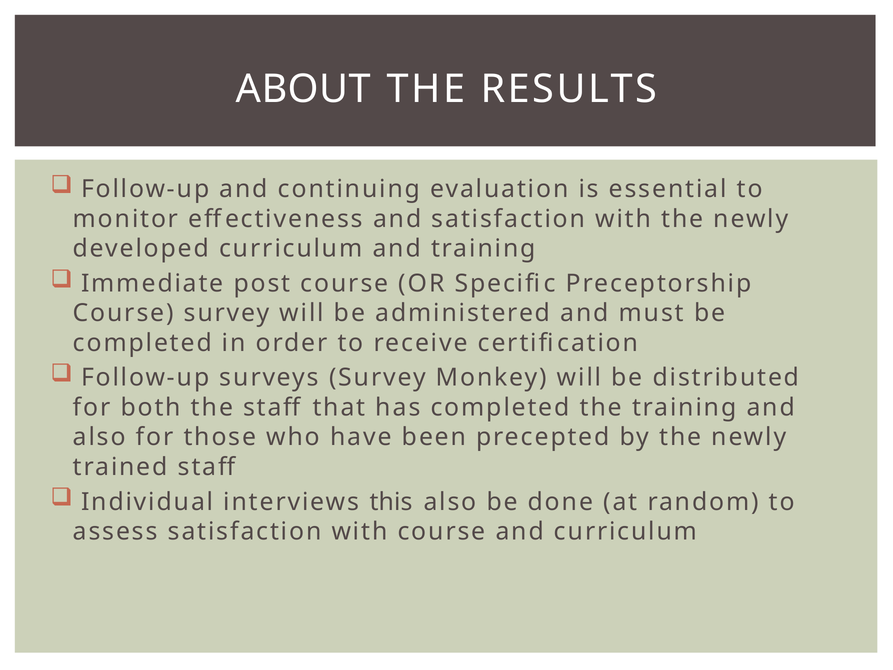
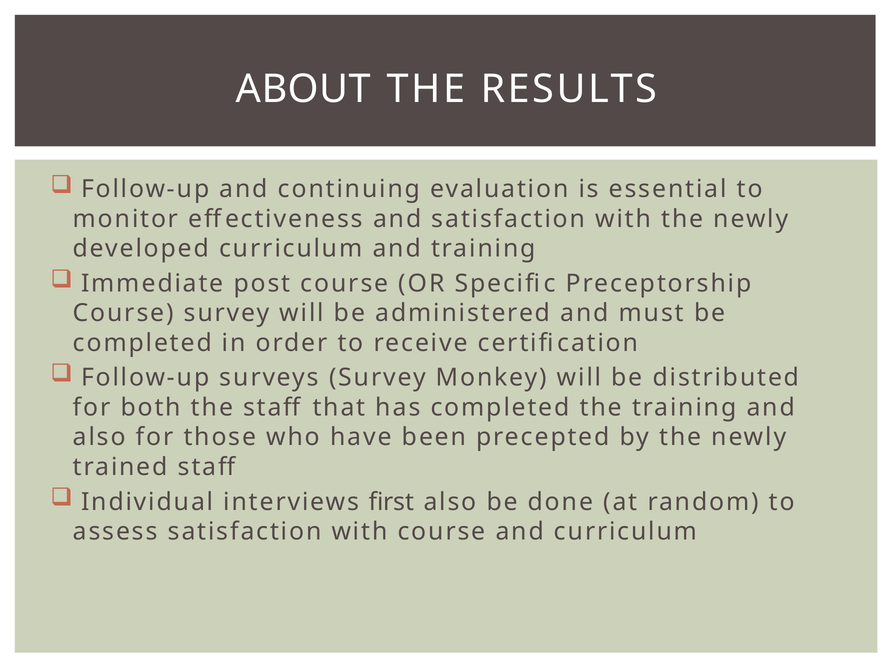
this: this -> first (391, 502)
